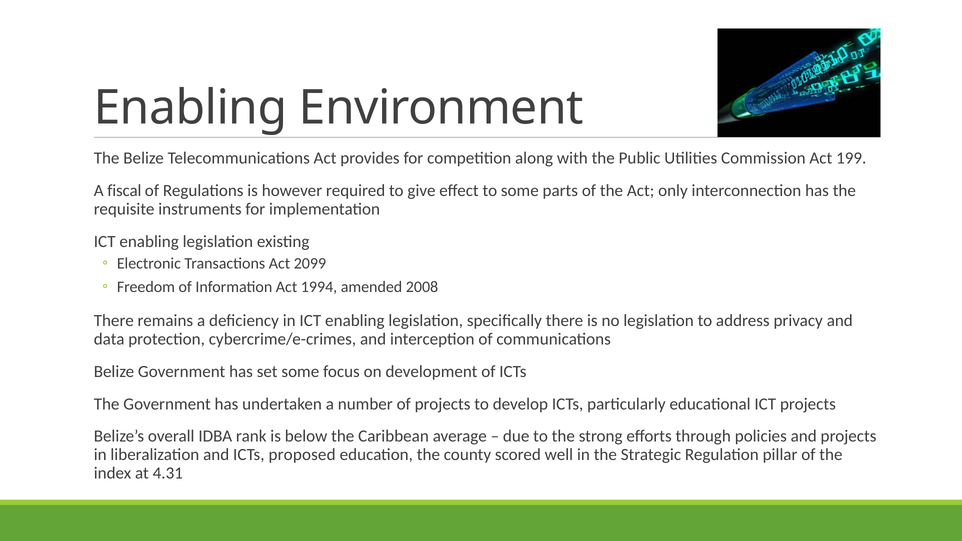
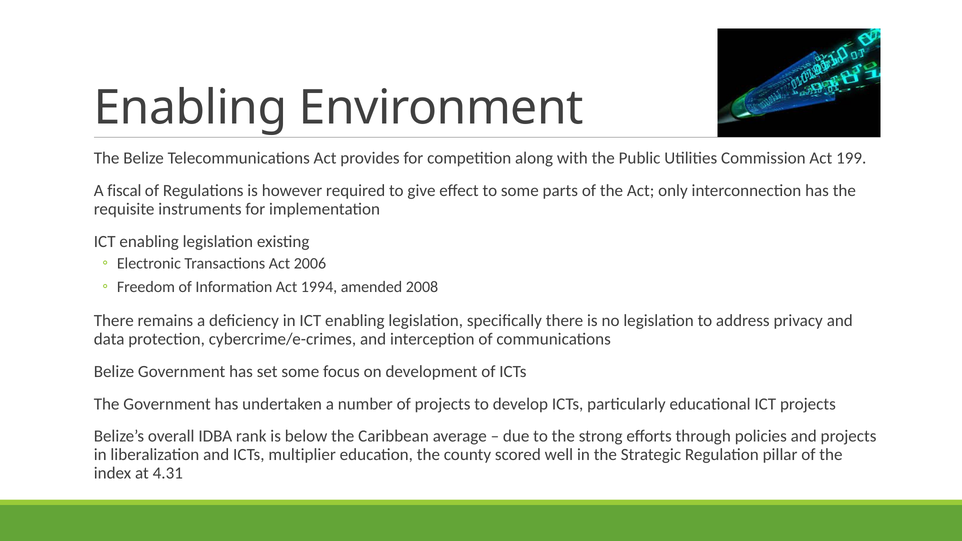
2099: 2099 -> 2006 (310, 264)
proposed: proposed -> multiplier (302, 455)
